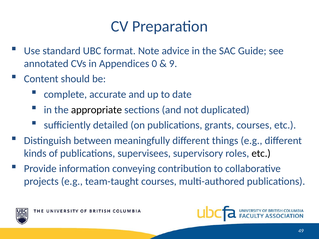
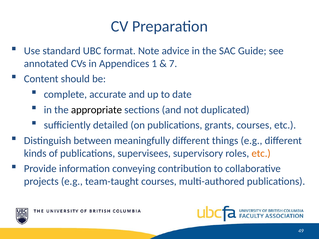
0: 0 -> 1 (154, 64)
9: 9 -> 7 (173, 64)
etc colour: black -> orange (261, 153)
